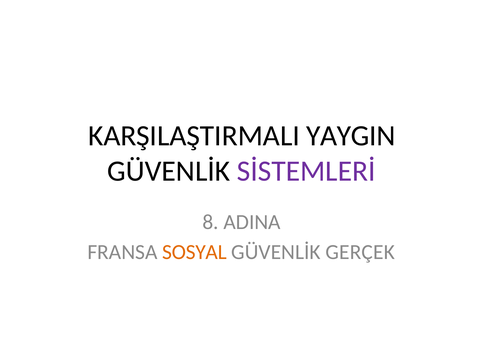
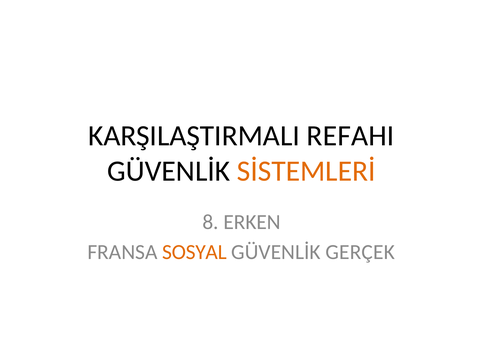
YAYGIN: YAYGIN -> REFAHI (350, 136)
SİSTEMLERİ colour: purple -> orange (306, 171)
ADINA: ADINA -> ERKEN (252, 222)
